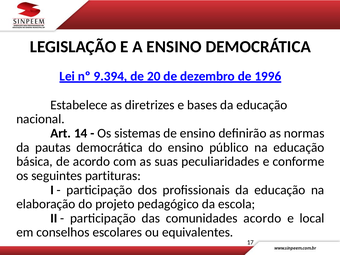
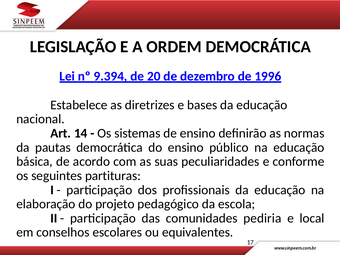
A ENSINO: ENSINO -> ORDEM (174, 47)
comunidades acordo: acordo -> pediria (262, 218)
